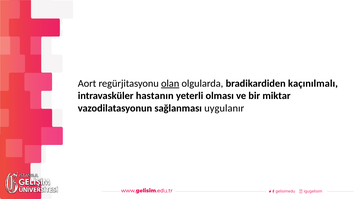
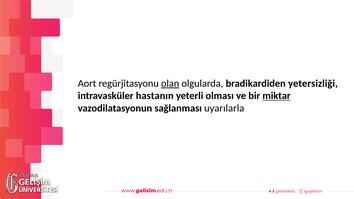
kaçınılmalı: kaçınılmalı -> yetersizliği (313, 83)
miktar underline: none -> present (277, 96)
uygulanır: uygulanır -> uyarılarla (224, 108)
